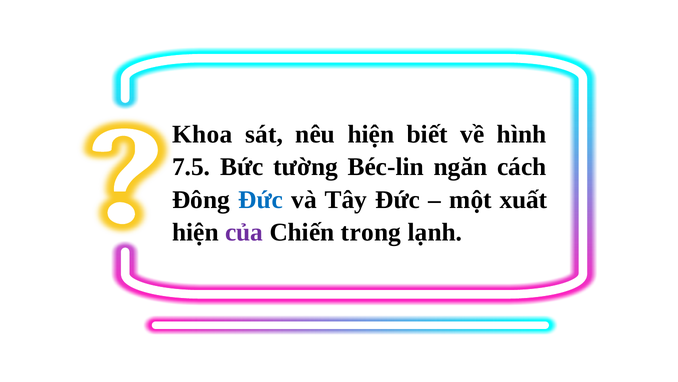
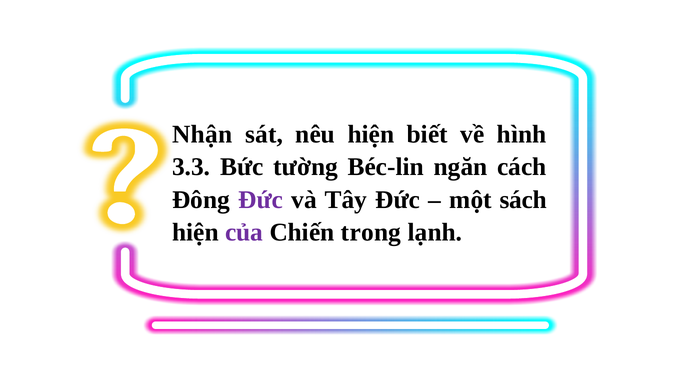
Khoa: Khoa -> Nhận (202, 134)
7.5: 7.5 -> 3.3 (191, 167)
Đức colour: blue -> purple (261, 199)
xuất: xuất -> sách (523, 199)
